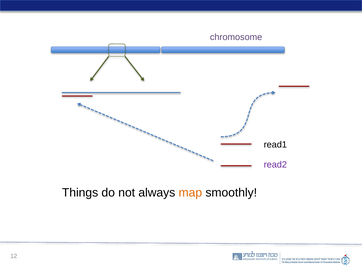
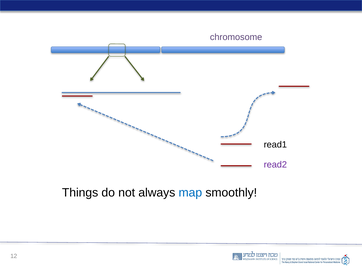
map colour: orange -> blue (190, 192)
